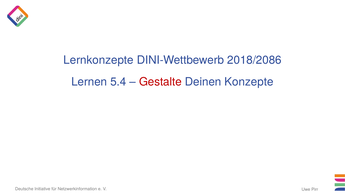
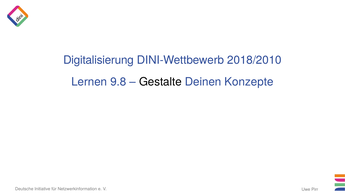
Lernkonzepte: Lernkonzepte -> Digitalisierung (99, 60)
2018/2086: 2018/2086 -> 2018/2010 (254, 60)
5.4: 5.4 -> 9.8 (118, 82)
Gestalte colour: red -> black (160, 82)
